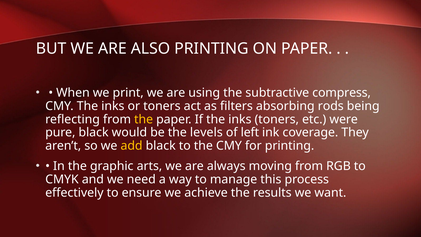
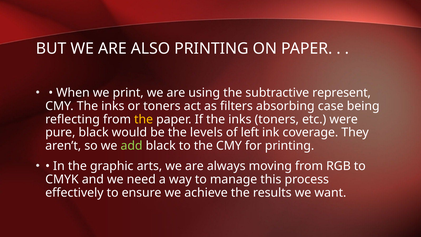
compress: compress -> represent (342, 93)
rods: rods -> case (331, 106)
add colour: yellow -> light green (132, 146)
